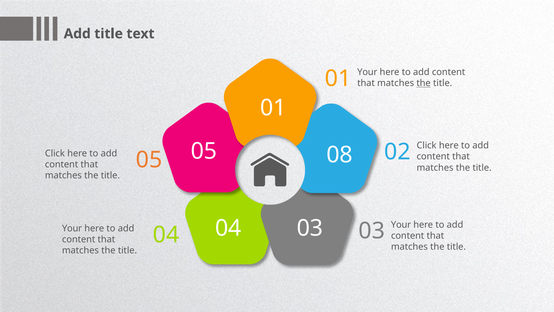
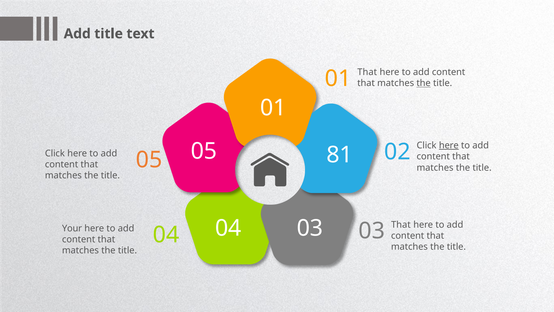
Your: Your -> That (367, 72)
here underline: none -> present (449, 145)
08: 08 -> 81 (340, 155)
Your: Your -> That (401, 224)
